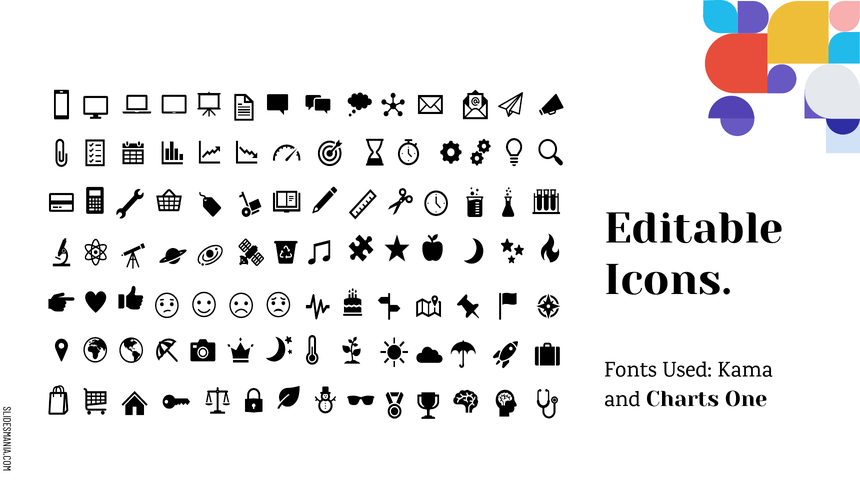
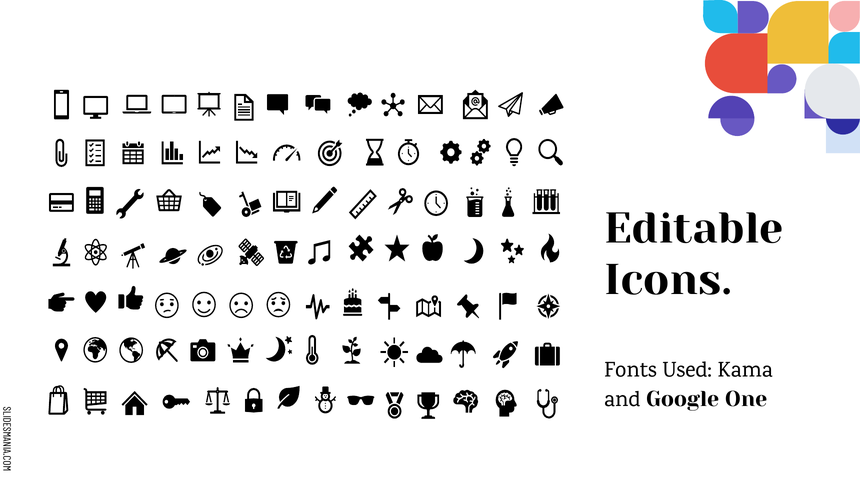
Charts: Charts -> Google (683, 399)
